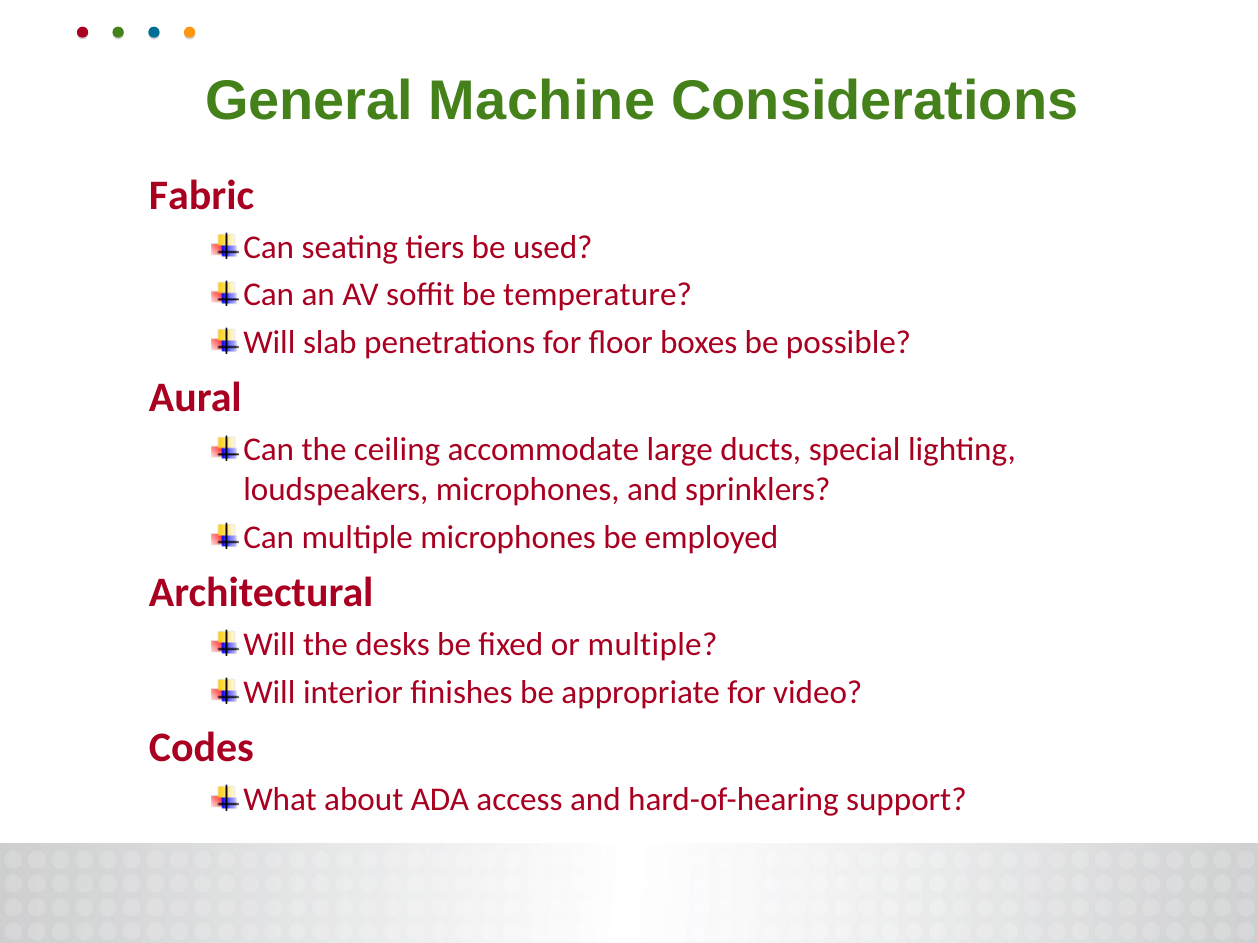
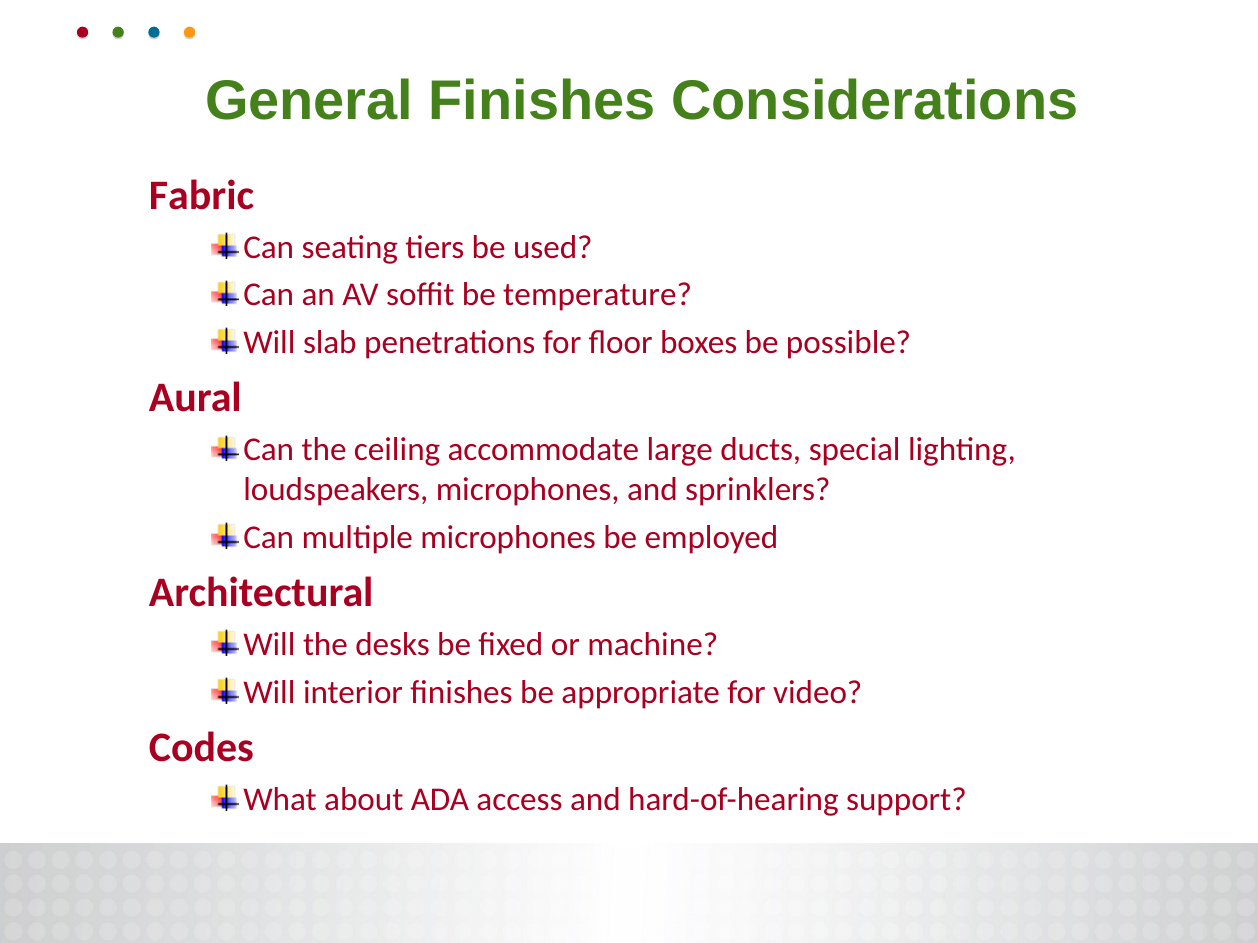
General Machine: Machine -> Finishes (542, 101)
or multiple: multiple -> machine (653, 645)
